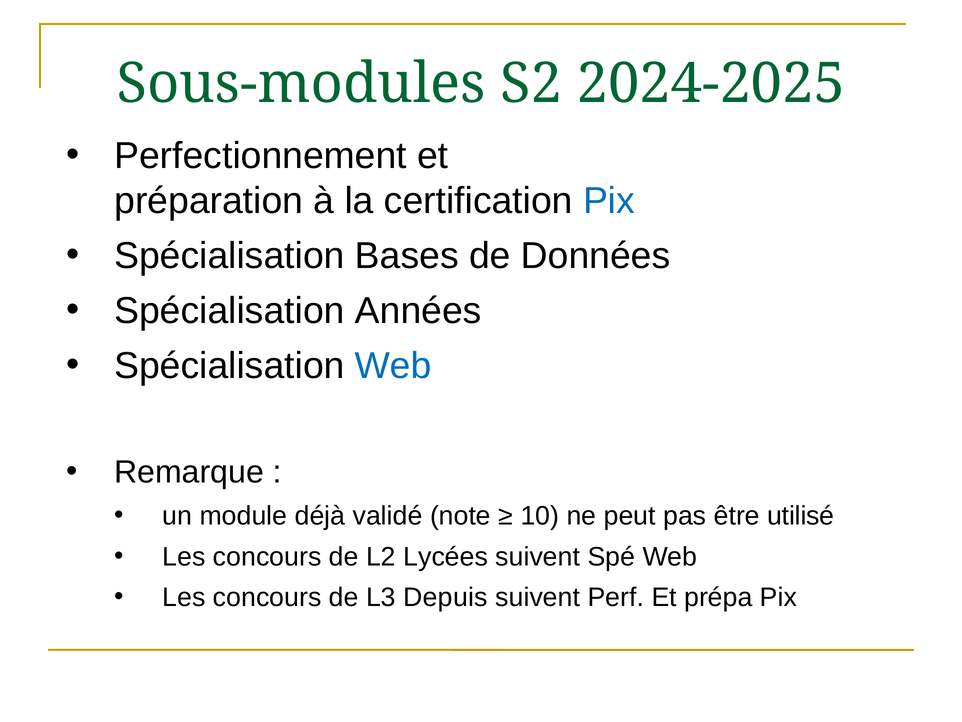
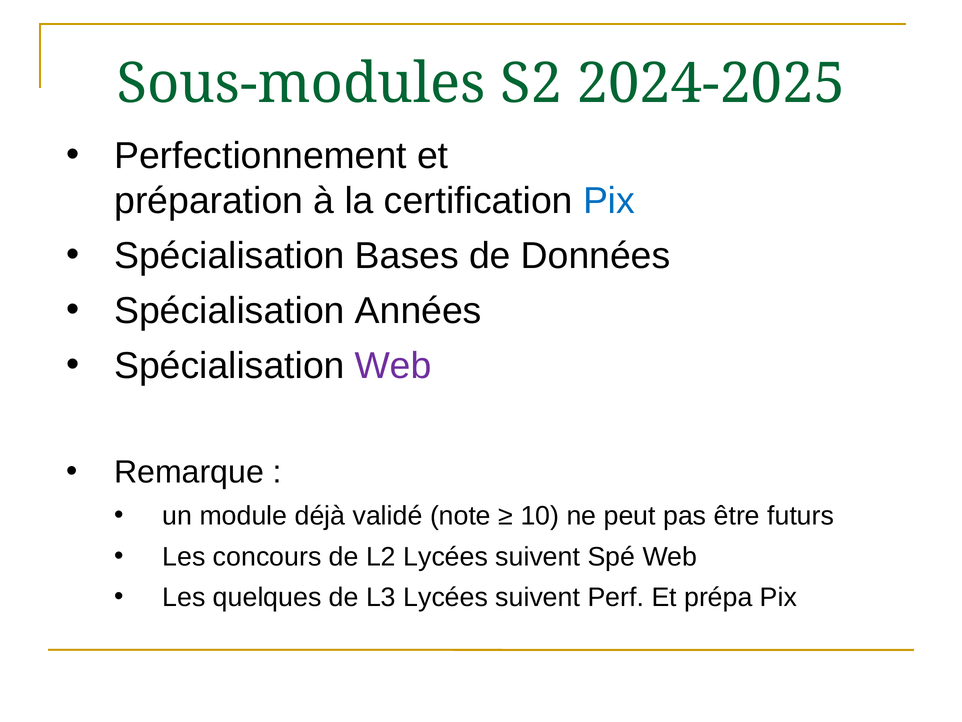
Web colour: blue -> purple (393, 366)
utilisé: utilisé -> futurs (801, 516)
concours: concours -> quelques (267, 597)
L3 Depuis: Depuis -> Lycées (446, 597)
